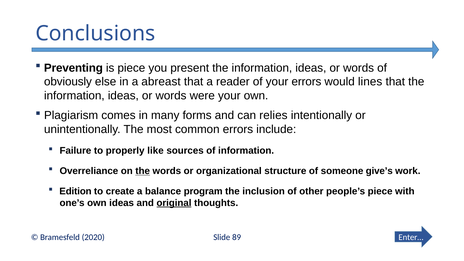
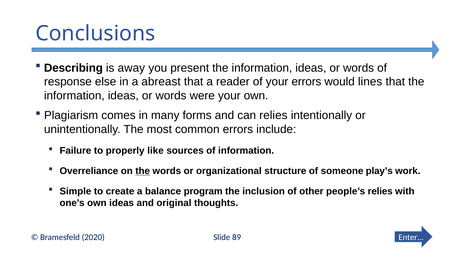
Preventing: Preventing -> Describing (73, 68)
is piece: piece -> away (131, 68)
obviously: obviously -> response (68, 82)
give’s: give’s -> play’s (379, 171)
Edition: Edition -> Simple (75, 191)
people’s piece: piece -> relies (380, 191)
original underline: present -> none (174, 203)
